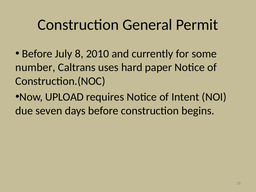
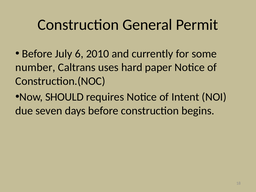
8: 8 -> 6 (79, 54)
UPLOAD: UPLOAD -> SHOULD (64, 97)
